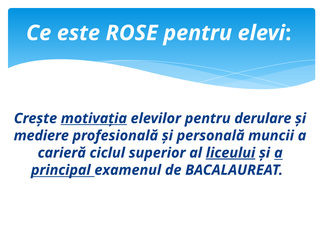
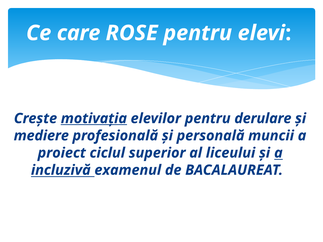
este: este -> care (79, 33)
carieră: carieră -> proiect (62, 153)
liceului underline: present -> none (231, 153)
principal: principal -> incluzivă (61, 170)
